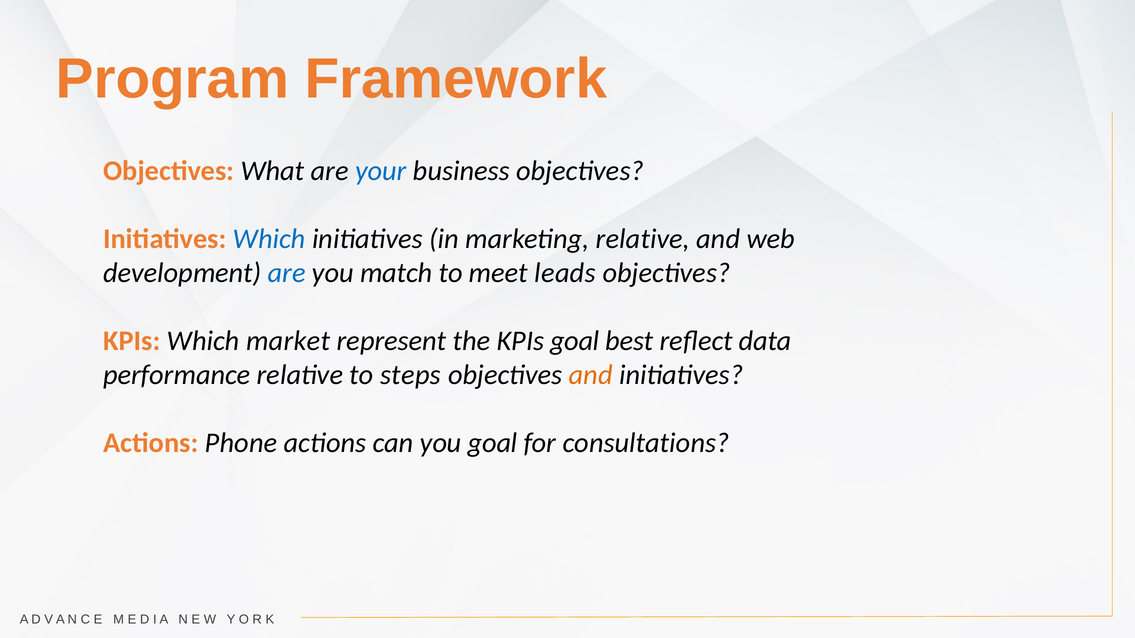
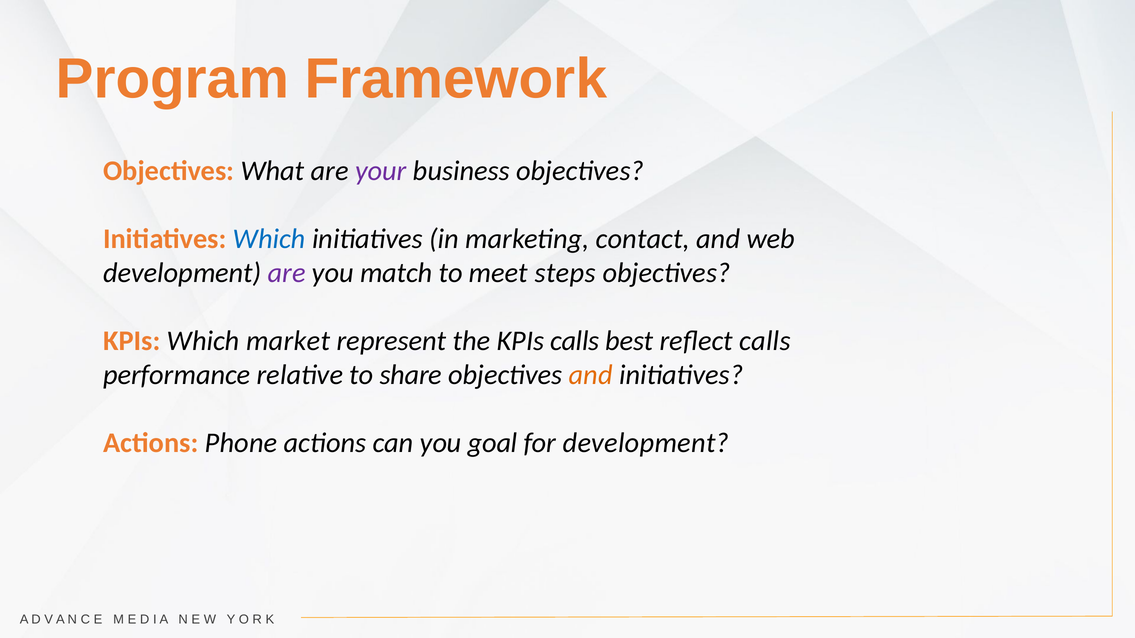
your colour: blue -> purple (381, 171)
marketing relative: relative -> contact (643, 239)
are colour: blue -> purple (287, 273)
leads: leads -> steps (565, 273)
KPIs goal: goal -> calls (575, 341)
reflect data: data -> calls (765, 341)
steps: steps -> share (411, 375)
for consultations: consultations -> development (646, 443)
